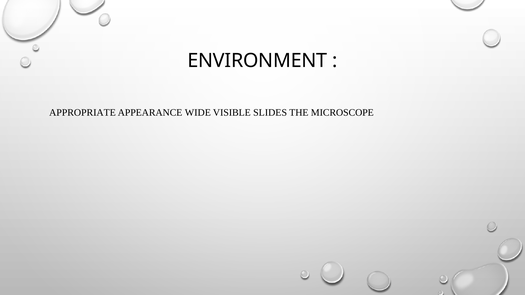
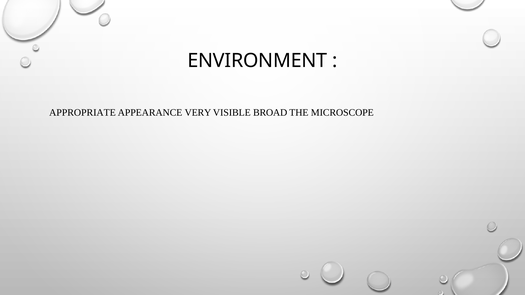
WIDE: WIDE -> VERY (198, 113)
SLIDES: SLIDES -> BROAD (270, 113)
